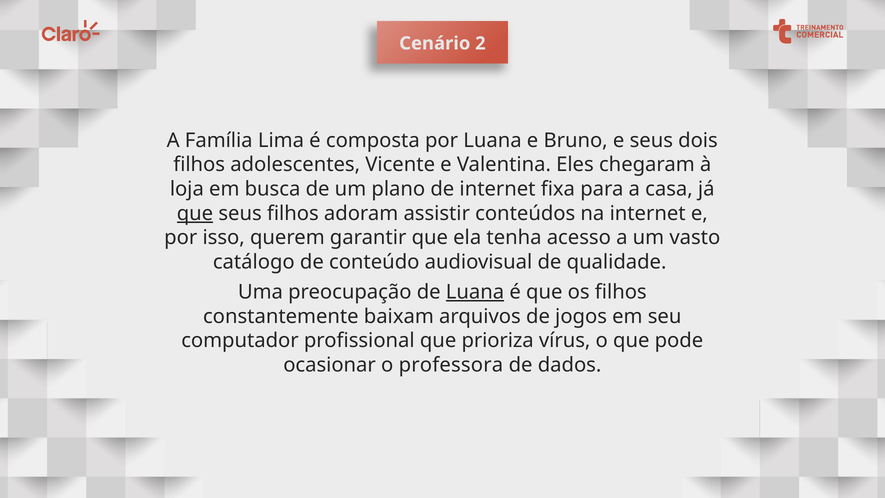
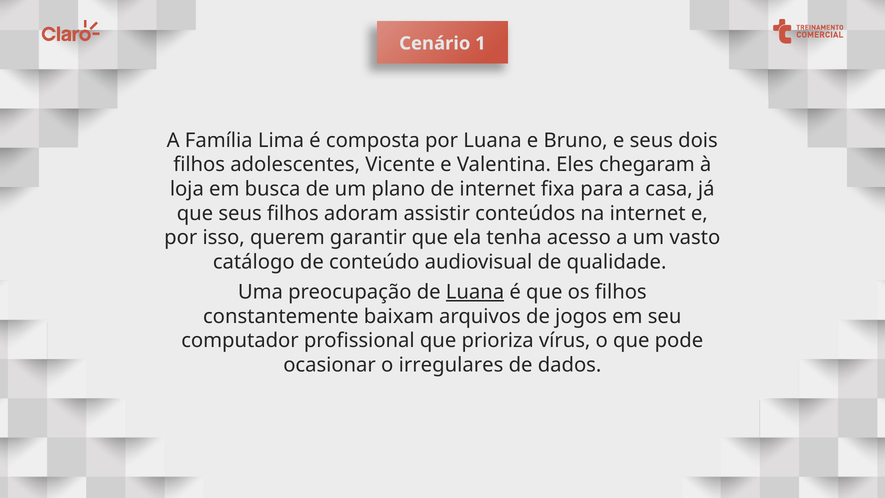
2: 2 -> 1 (480, 43)
que underline: present -> none (195, 213)
professora: professora -> irregulares (451, 365)
